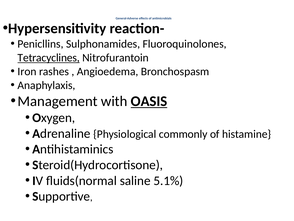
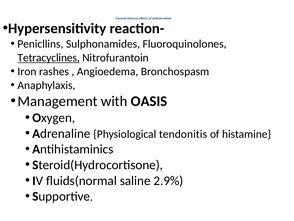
OASIS underline: present -> none (149, 101)
commonly: commonly -> tendonitis (183, 134)
5.1%: 5.1% -> 2.9% (168, 180)
